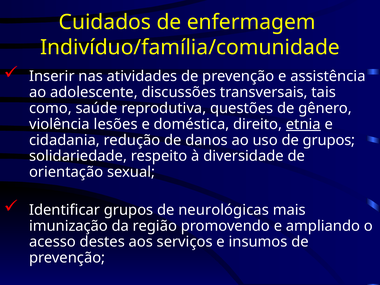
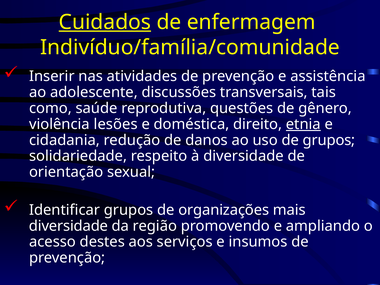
Cuidados underline: none -> present (105, 22)
neurológicas: neurológicas -> organizações (224, 210)
imunização: imunização -> diversidade (69, 226)
